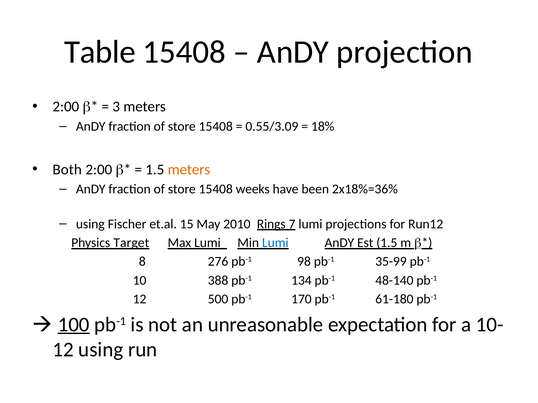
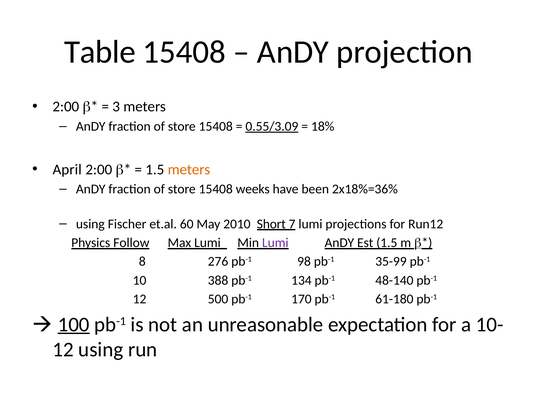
0.55/3.09 underline: none -> present (272, 126)
Both: Both -> April (67, 170)
15: 15 -> 60 (187, 224)
Rings: Rings -> Short (271, 224)
Target: Target -> Follow (131, 243)
Lumi colour: blue -> purple (275, 243)
